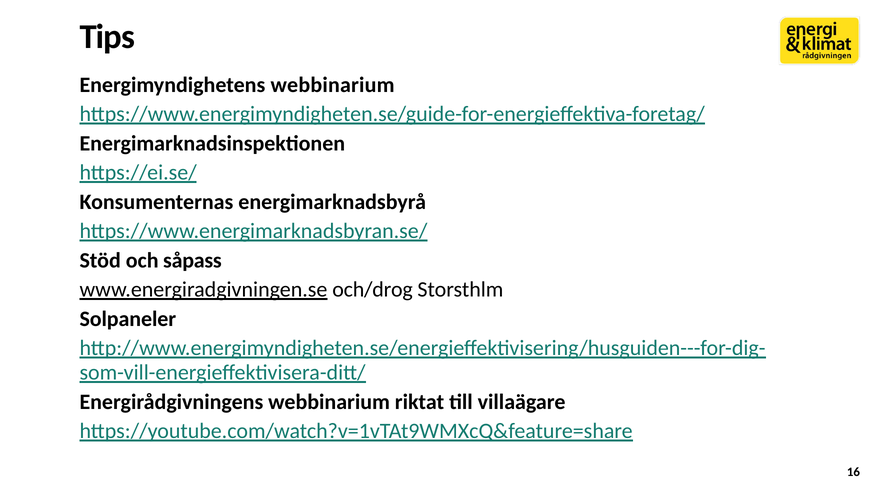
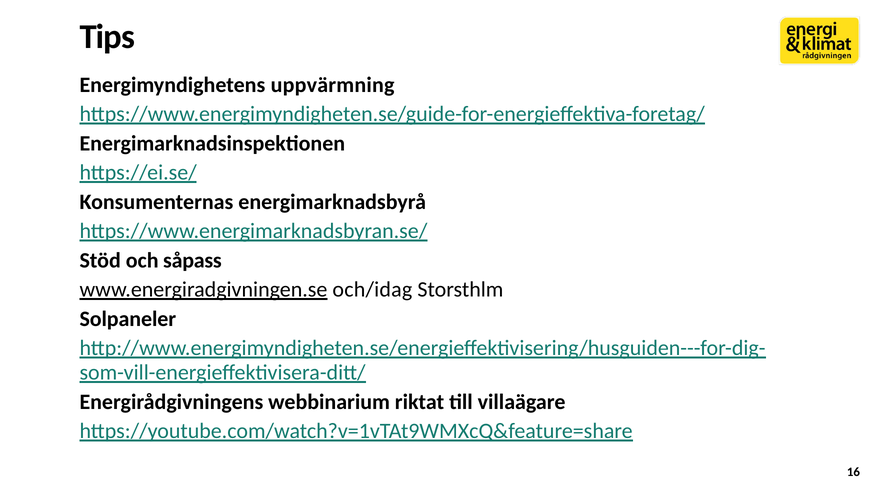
Energimyndighetens webbinarium: webbinarium -> uppvärmning (333, 85)
och/drog: och/drog -> och/idag (372, 290)
